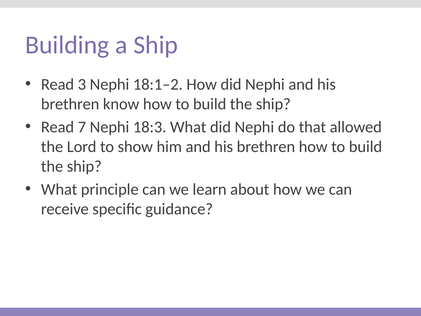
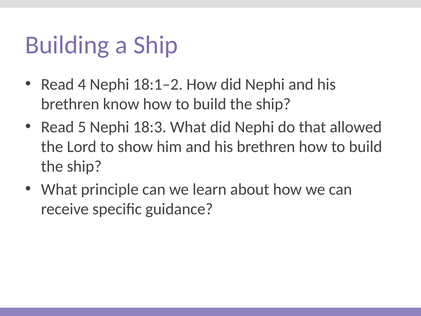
3: 3 -> 4 (82, 84)
7: 7 -> 5 (82, 127)
